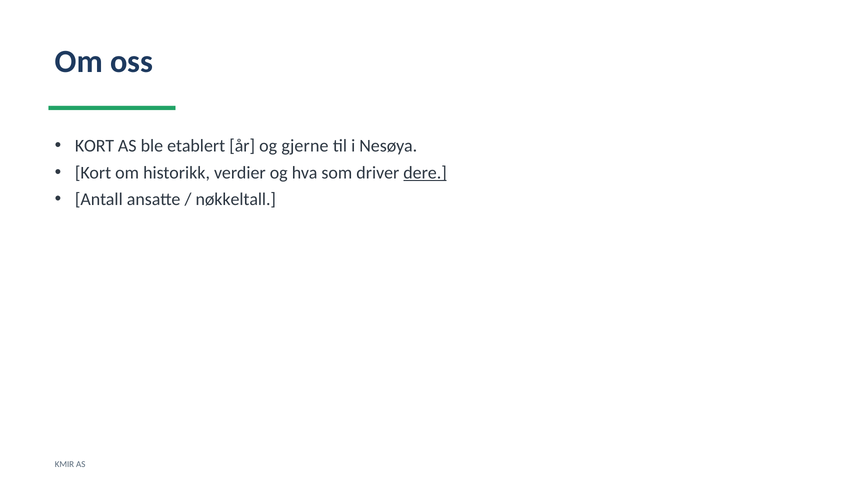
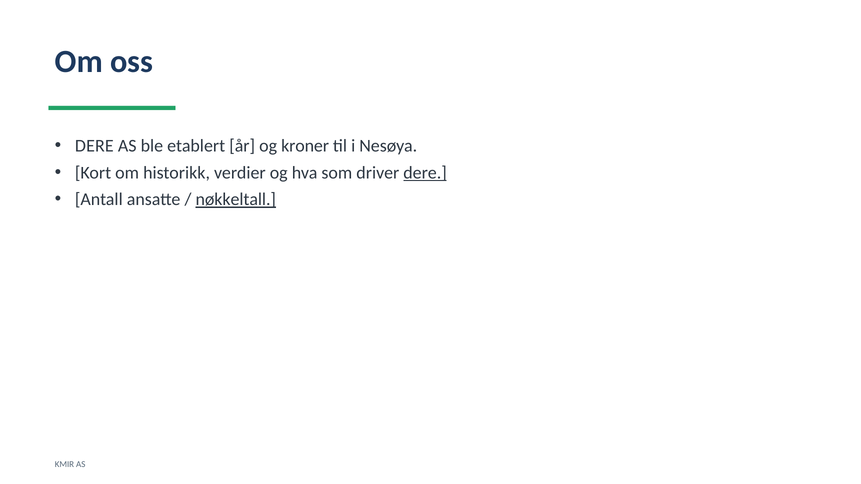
KORT: KORT -> DERE (94, 146)
gjerne: gjerne -> kroner (305, 146)
nøkkeltall underline: none -> present (236, 200)
